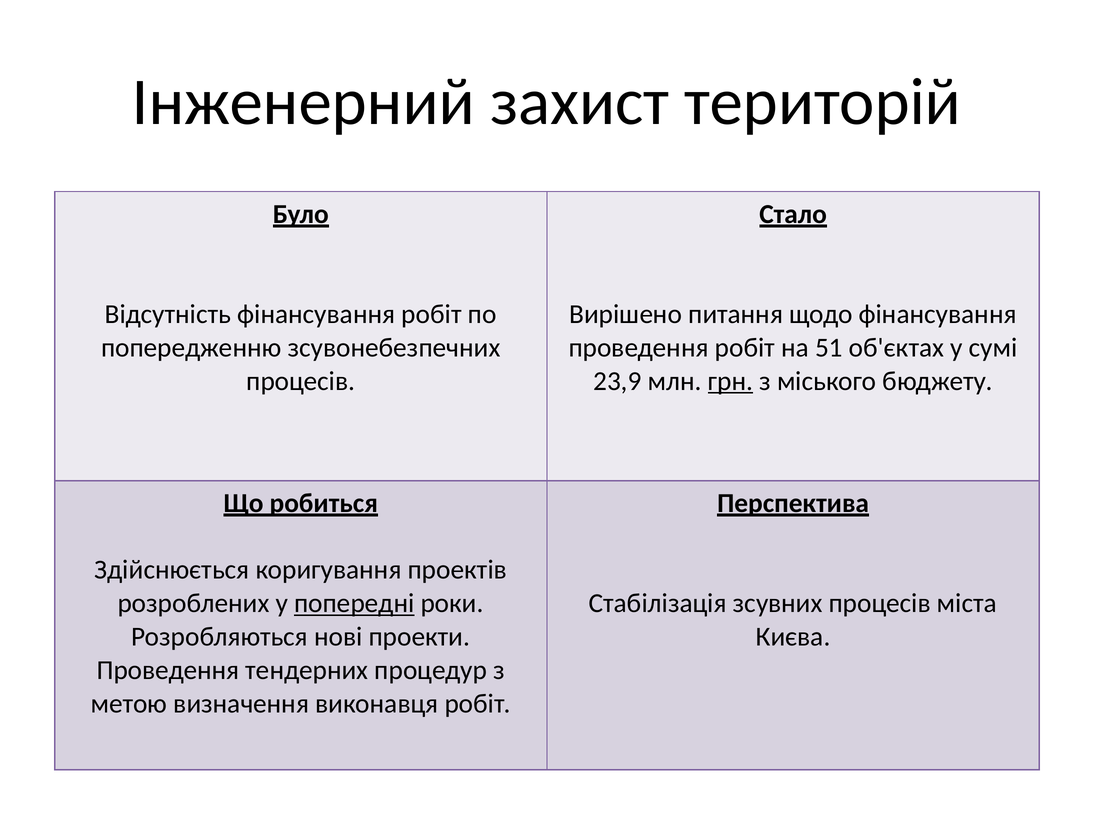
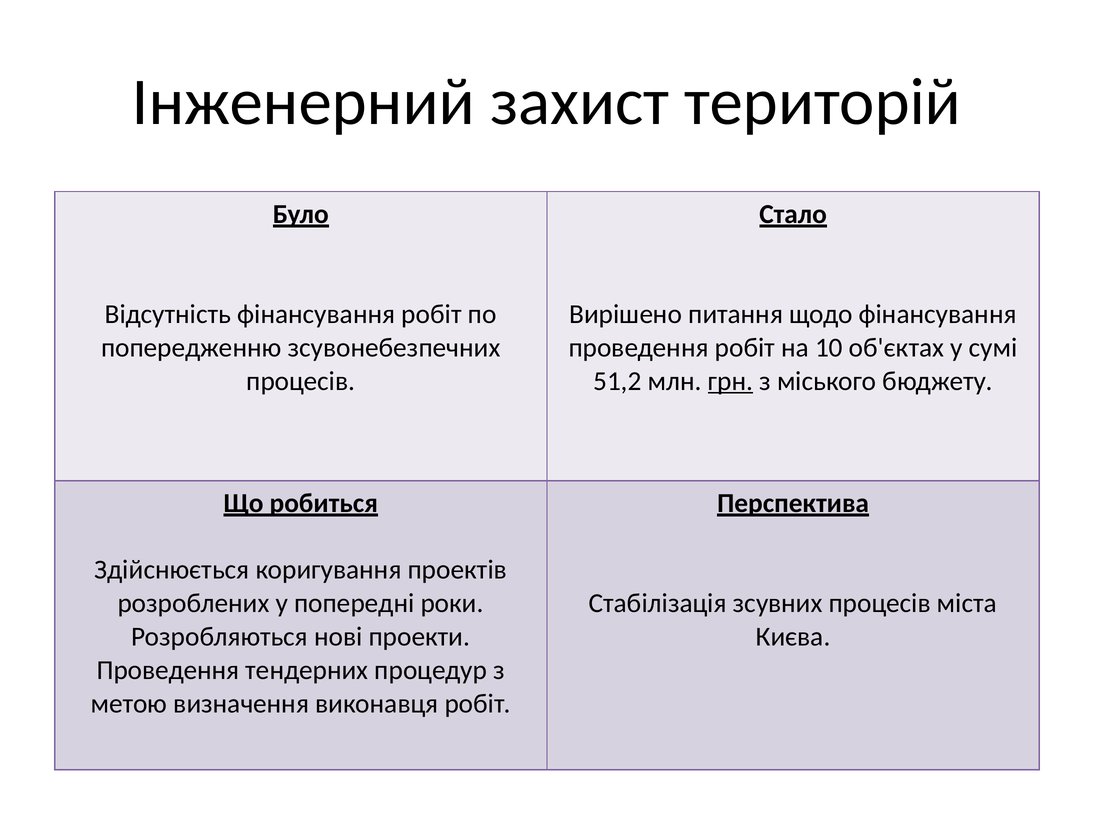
51: 51 -> 10 (829, 347)
23,9: 23,9 -> 51,2 (617, 381)
попередні underline: present -> none (354, 603)
